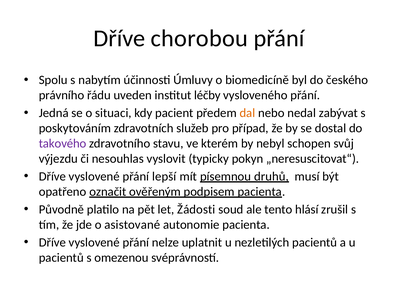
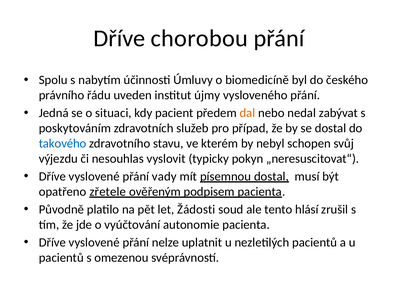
léčby: léčby -> újmy (207, 95)
takového colour: purple -> blue (63, 144)
lepší: lepší -> vady (164, 177)
písemnou druhů: druhů -> dostal (271, 177)
označit: označit -> zřetele (108, 192)
asistované: asistované -> vyúčtování (132, 225)
